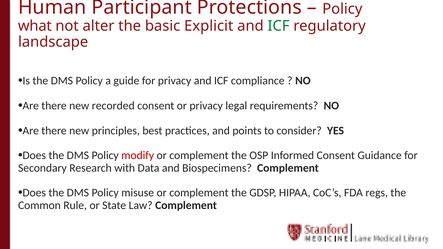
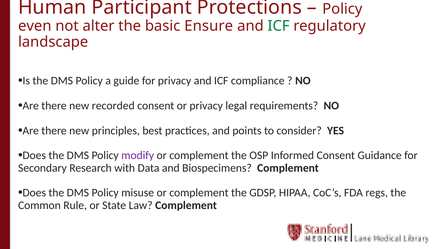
what: what -> even (35, 26)
Explicit: Explicit -> Ensure (209, 26)
modify colour: red -> purple (138, 156)
